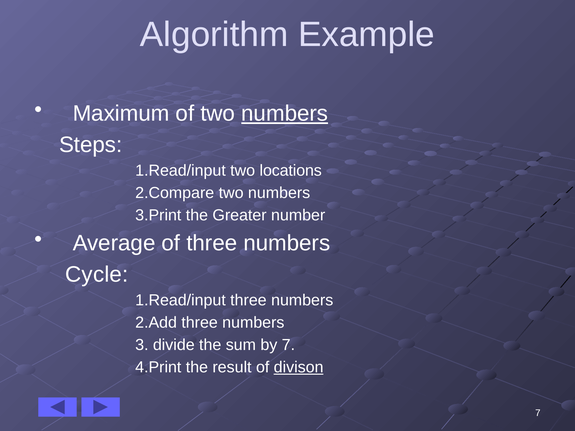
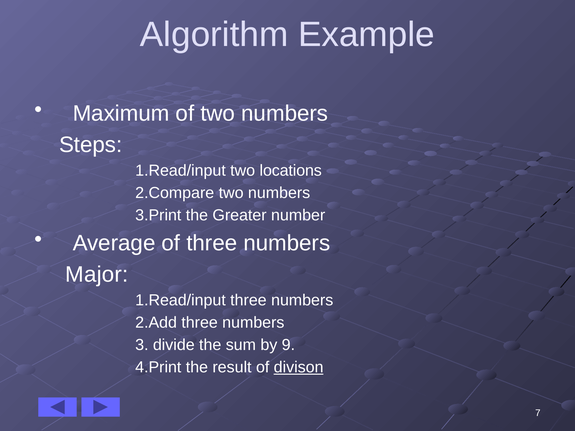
numbers underline: present -> none (285, 114)
Cycle: Cycle -> Major (97, 275)
by 7: 7 -> 9 (288, 345)
